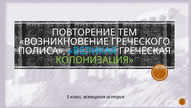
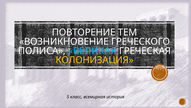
КОЛОНИЗАЦИЯ colour: light green -> yellow (95, 60)
